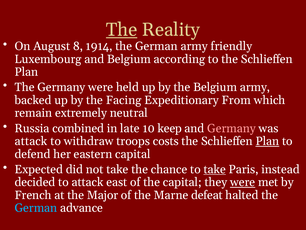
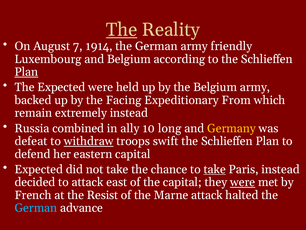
8: 8 -> 7 (78, 46)
Plan underline: none -> present (26, 72)
The Germany: Germany -> Expected (61, 87)
extremely neutral: neutral -> instead (129, 113)
late: late -> ally (130, 128)
keep: keep -> long (170, 128)
Germany colour: pink -> yellow (231, 128)
attack: attack -> defeat (31, 141)
withdraw underline: none -> present (89, 141)
costs: costs -> swift (166, 141)
Plan underline: present -> none (267, 141)
Major: Major -> Resist (103, 195)
Marne defeat: defeat -> attack (207, 195)
